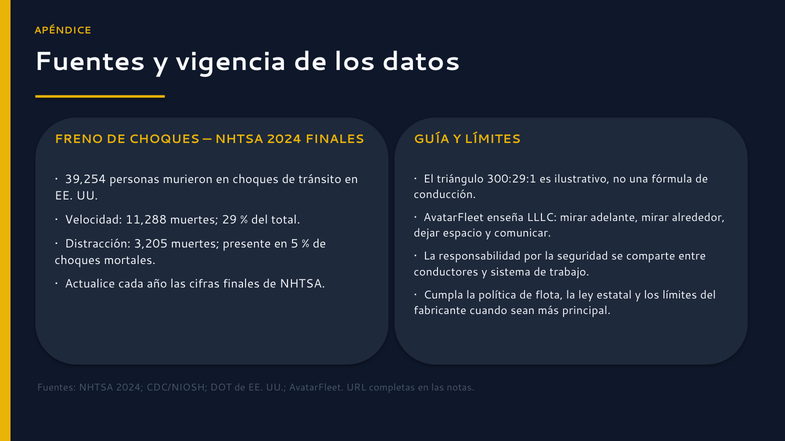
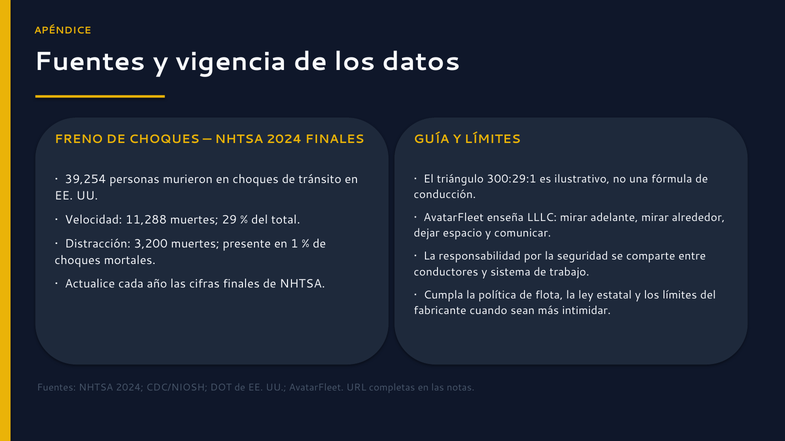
3,205: 3,205 -> 3,200 (151, 244)
5: 5 -> 1 (295, 244)
principal: principal -> intimidar (586, 311)
